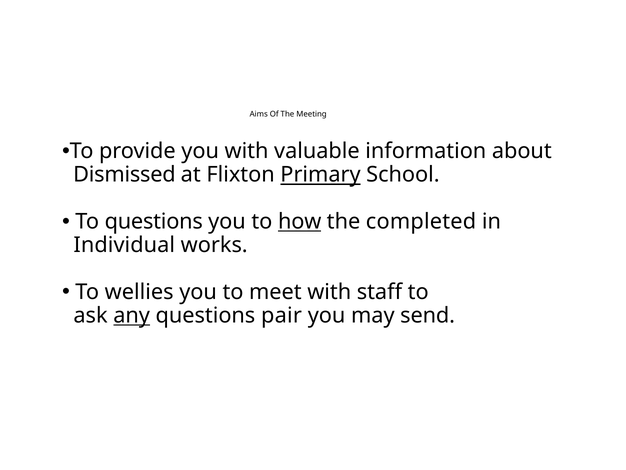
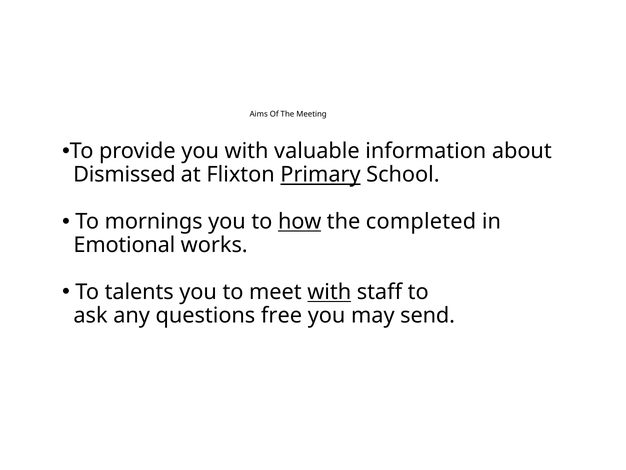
To questions: questions -> mornings (154, 221)
Individual: Individual -> Emotional (124, 245)
wellies: wellies -> talents (139, 292)
with underline: none -> present (329, 292)
any underline: present -> none (132, 315)
pair: pair -> free (282, 315)
